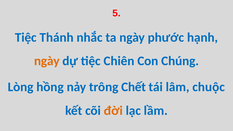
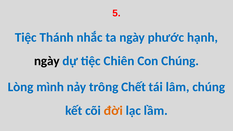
ngày colour: orange -> black (47, 61)
hồng: hồng -> mình (50, 87)
lâm chuộc: chuộc -> chúng (209, 87)
